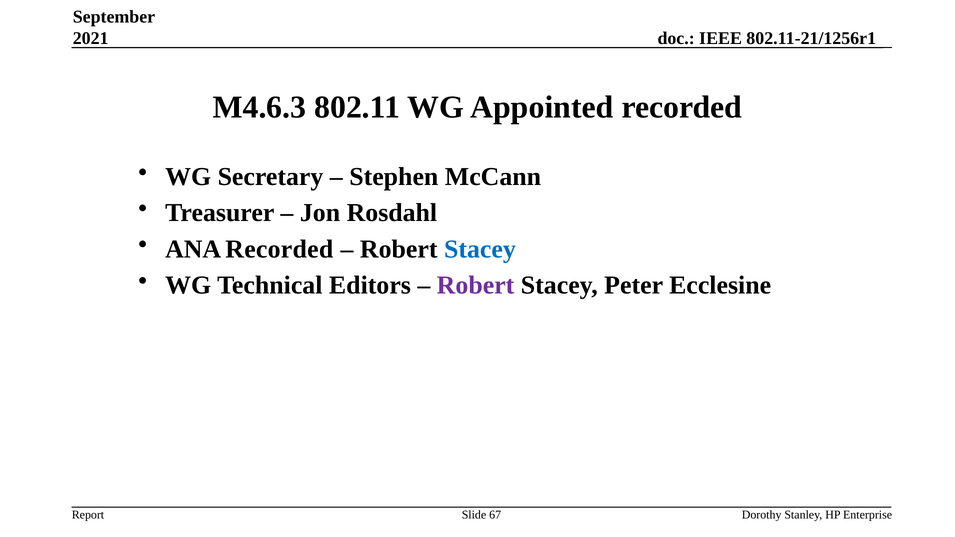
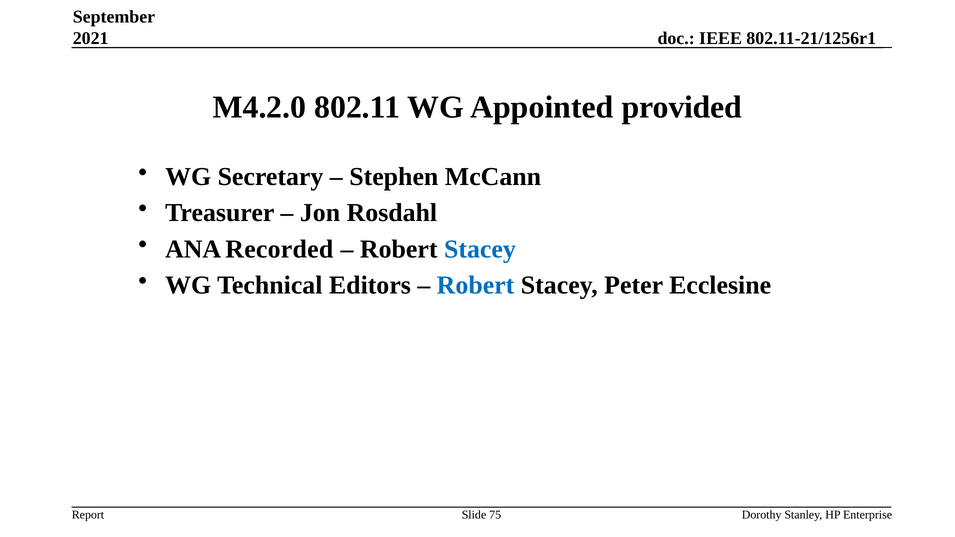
M4.6.3: M4.6.3 -> M4.2.0 (259, 107)
Appointed recorded: recorded -> provided (682, 107)
Robert colour: purple -> blue (476, 285)
67: 67 -> 75 (495, 515)
